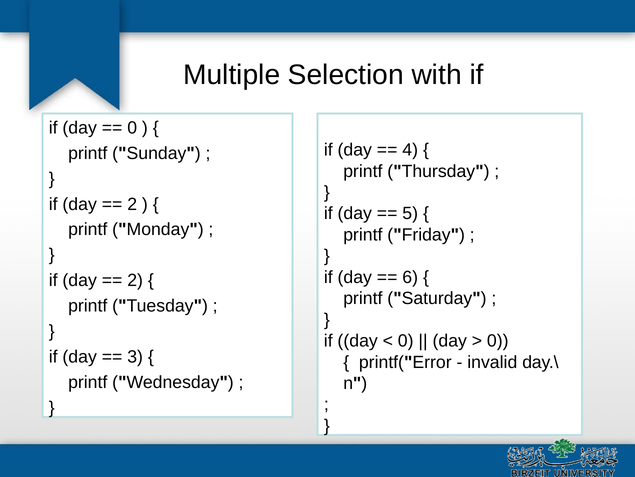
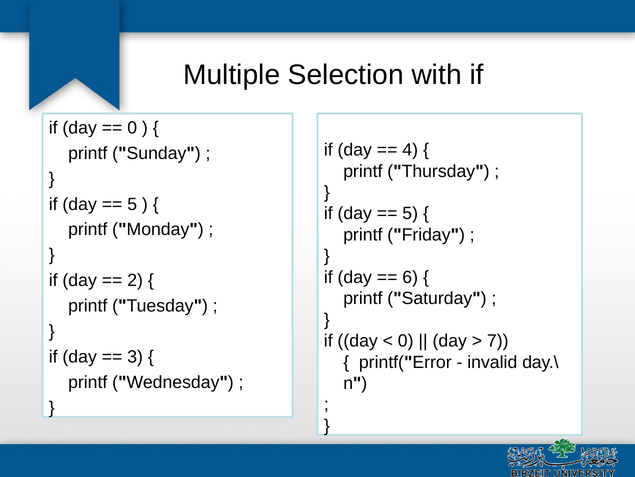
2: 2 -> 5 (132, 204)
0: 0 -> 7 (498, 340)
